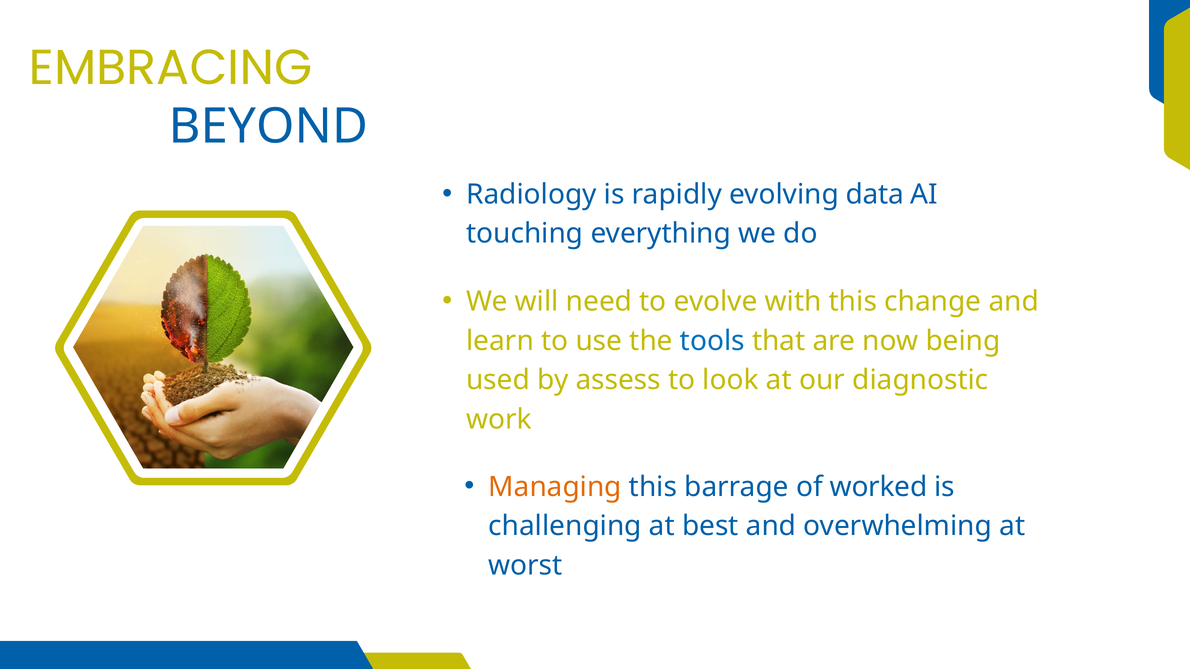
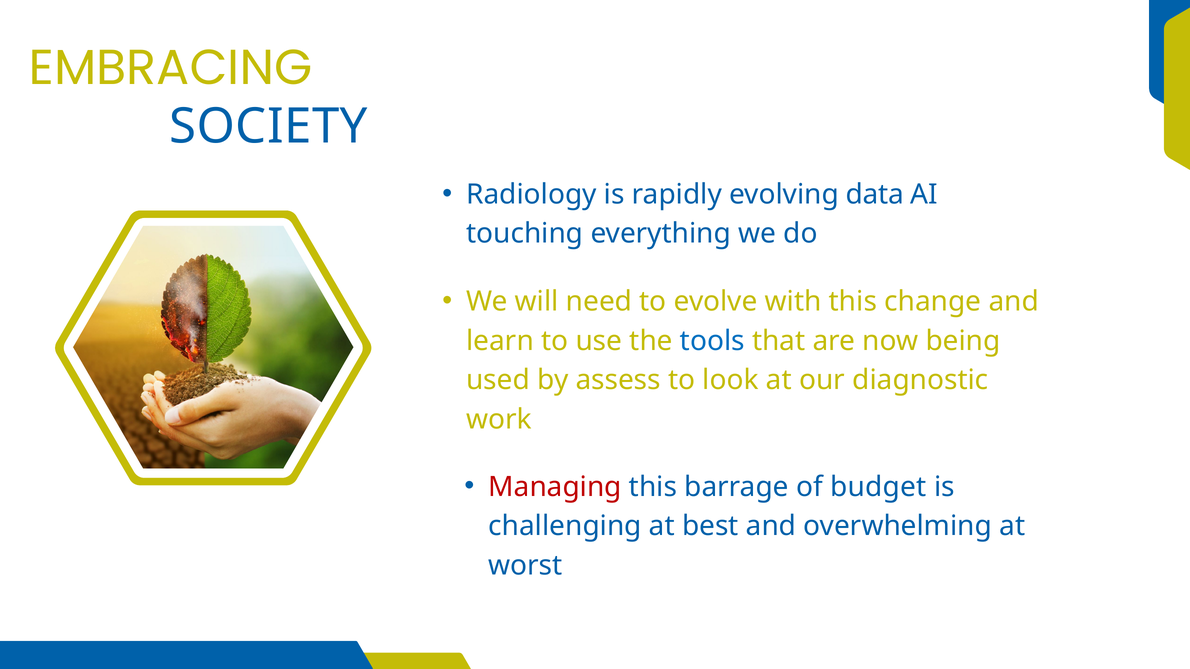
BEYOND: BEYOND -> SOCIETY (268, 127)
Managing colour: orange -> red (555, 487)
worked: worked -> budget (878, 487)
